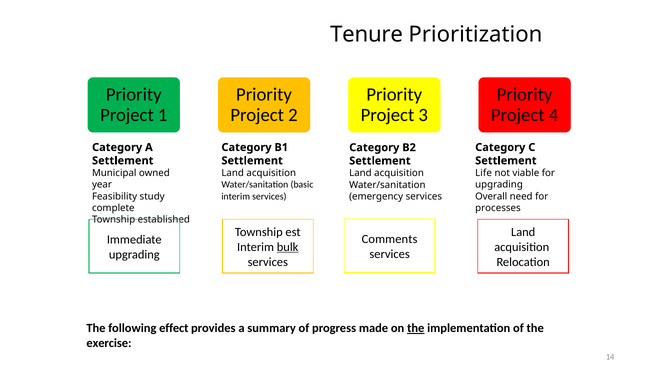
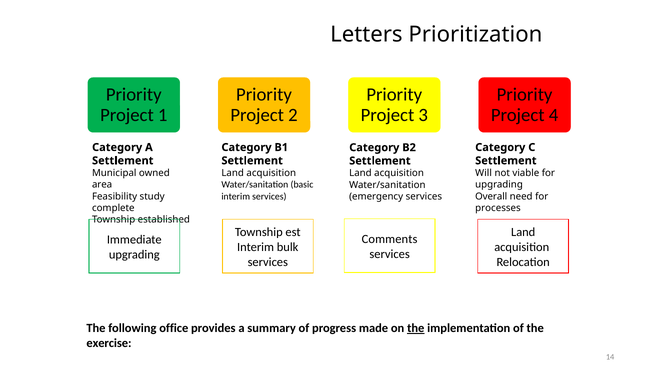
Tenure: Tenure -> Letters (366, 34)
Life: Life -> Will (484, 173)
year: year -> area (102, 185)
bulk underline: present -> none (288, 247)
effect: effect -> office (174, 328)
